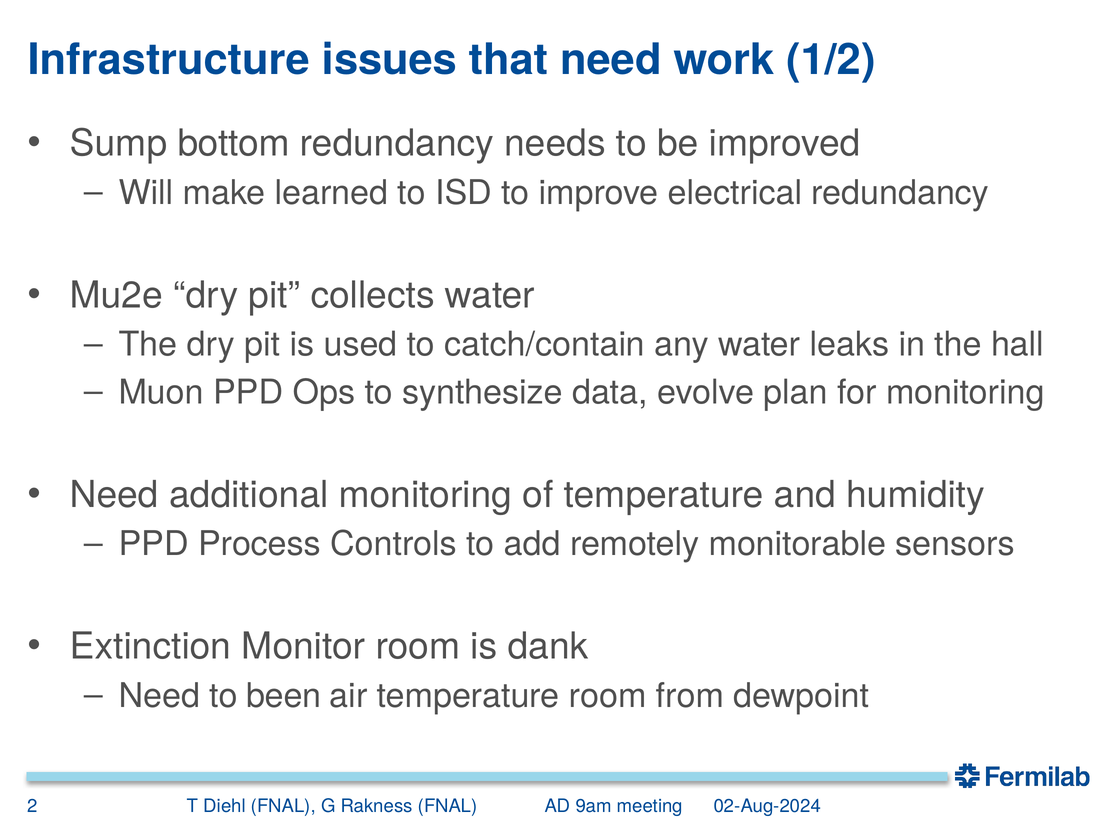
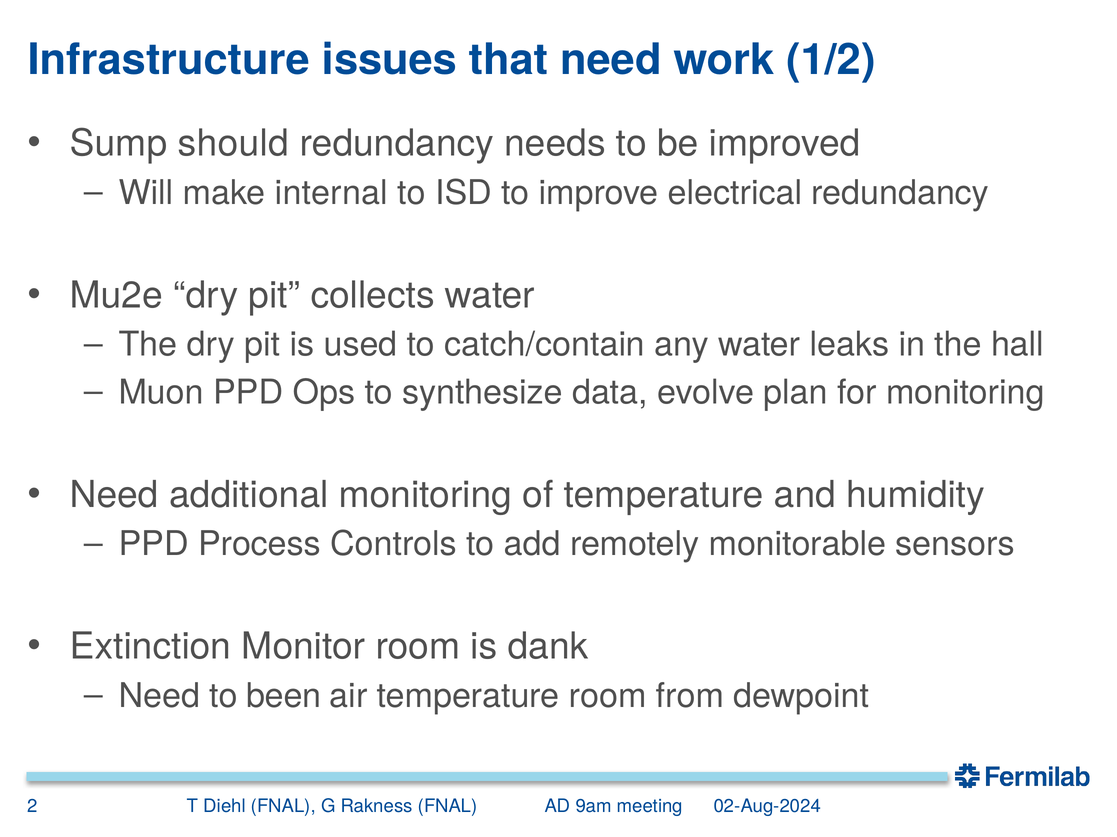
bottom: bottom -> should (233, 144)
learned: learned -> internal (331, 193)
